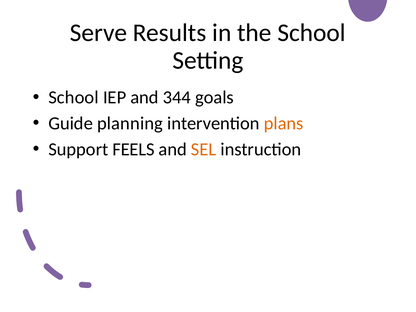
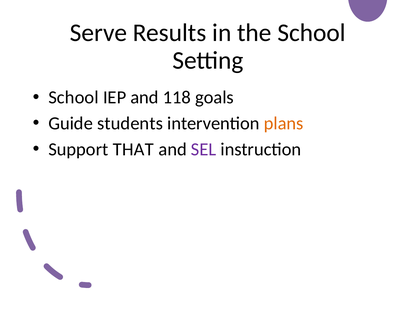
344: 344 -> 118 (177, 98)
planning: planning -> students (130, 123)
FEELS: FEELS -> THAT (133, 149)
SEL colour: orange -> purple (204, 149)
